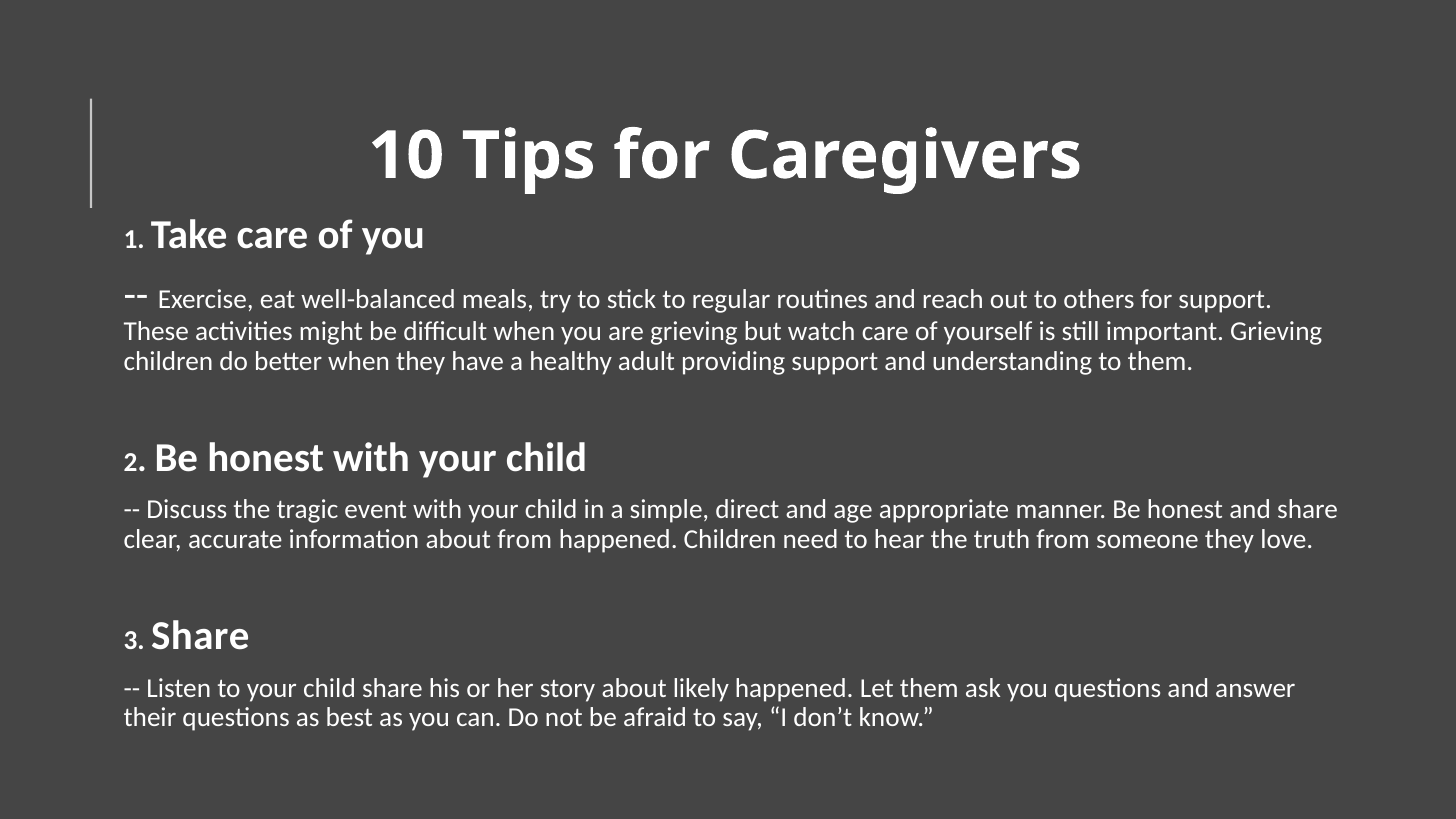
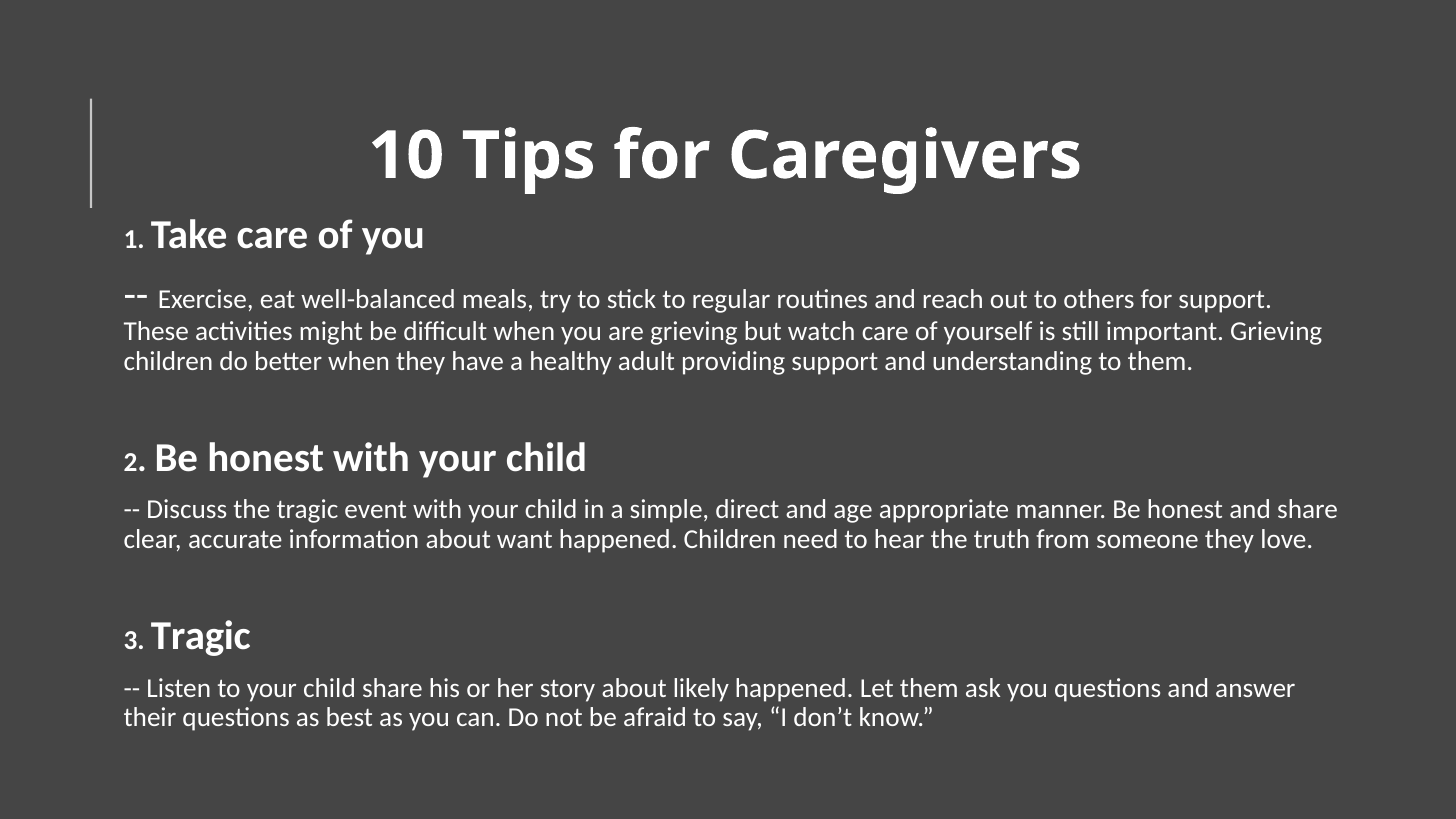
about from: from -> want (525, 539)
3 Share: Share -> Tragic (201, 636)
